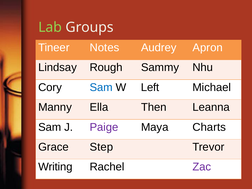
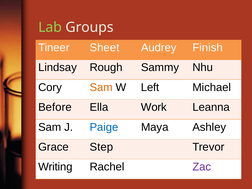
Notes: Notes -> Sheet (105, 48)
Apron: Apron -> Finish (208, 48)
Sam colour: blue -> orange (101, 87)
Manny: Manny -> Before (55, 107)
Then: Then -> Work (154, 107)
Paige colour: purple -> blue (104, 127)
Charts: Charts -> Ashley (209, 127)
